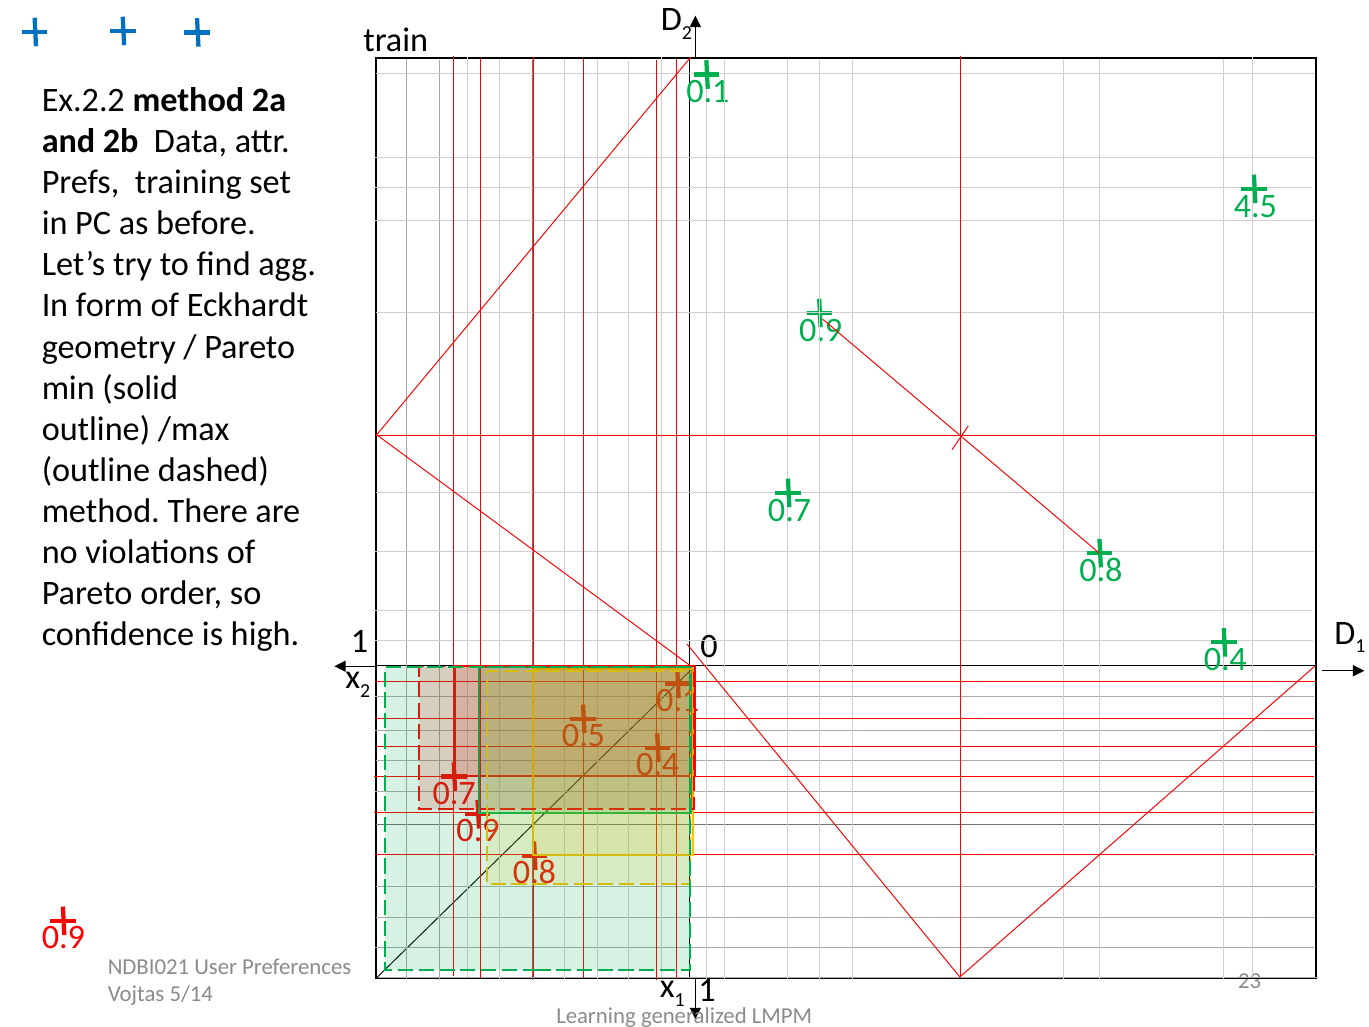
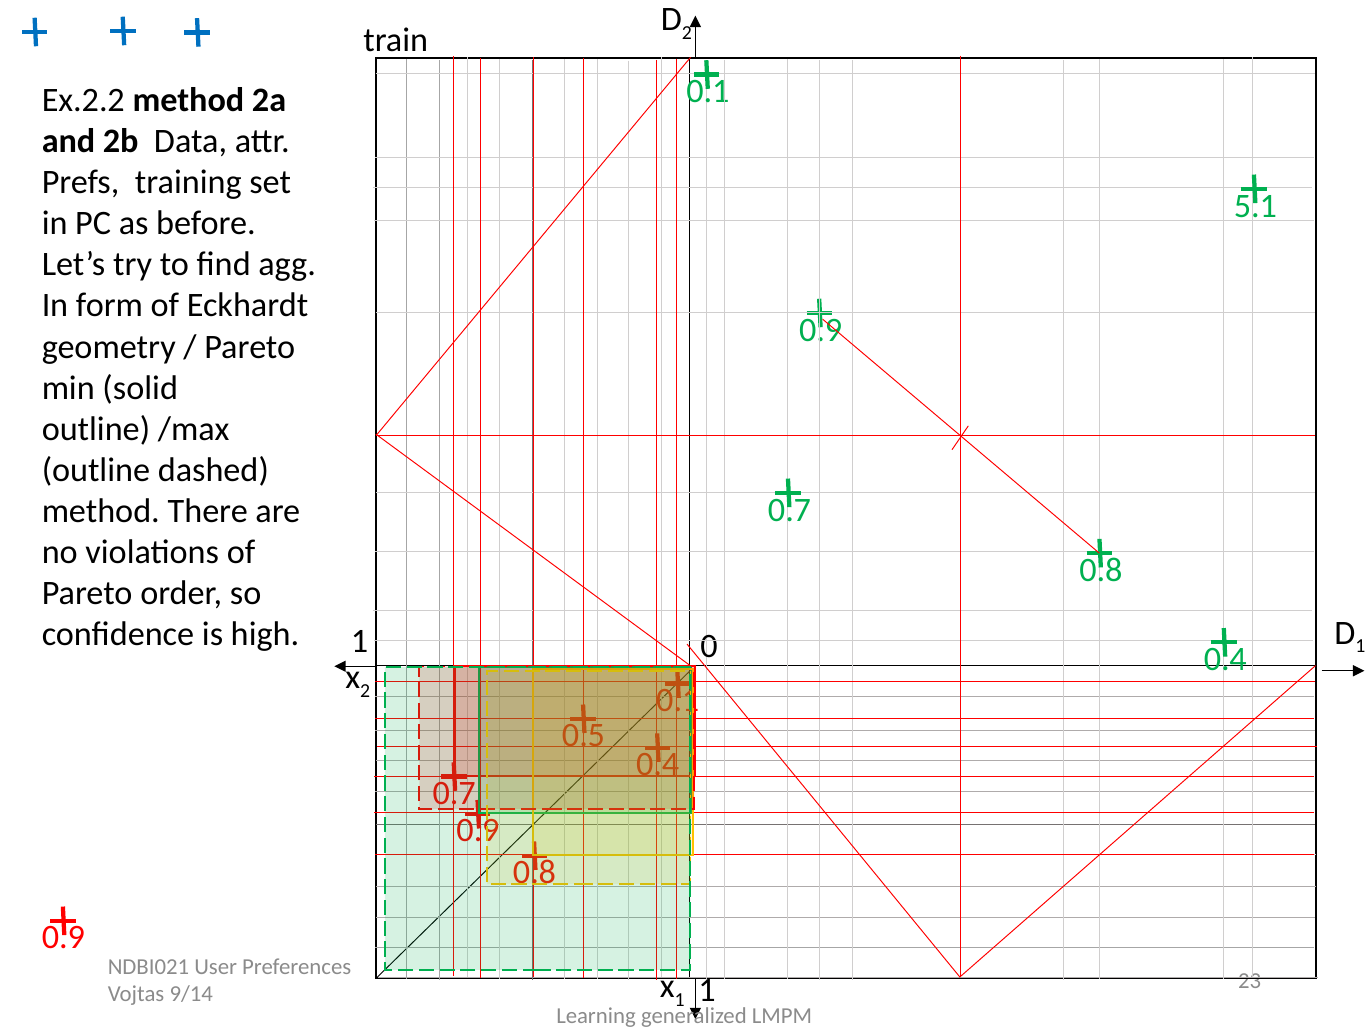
4.5: 4.5 -> 5.1 (1255, 206)
5/14: 5/14 -> 9/14 (191, 994)
